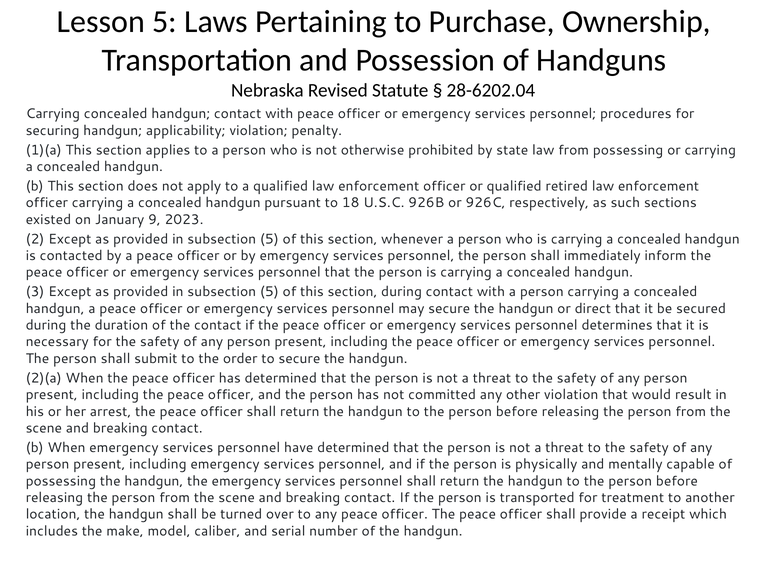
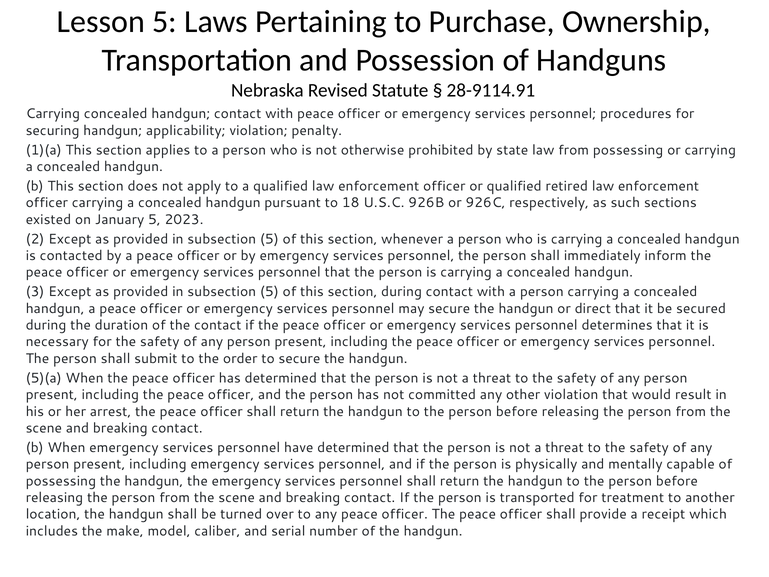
28-6202.04: 28-6202.04 -> 28-9114.91 (491, 91)
January 9: 9 -> 5 (154, 219)
2)(a: 2)(a -> 5)(a (44, 378)
